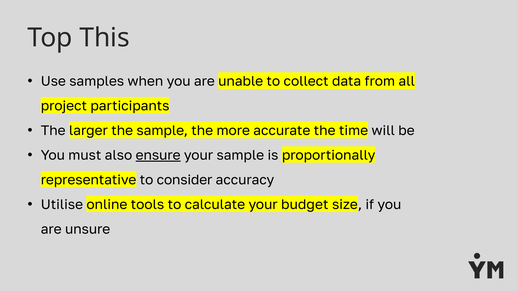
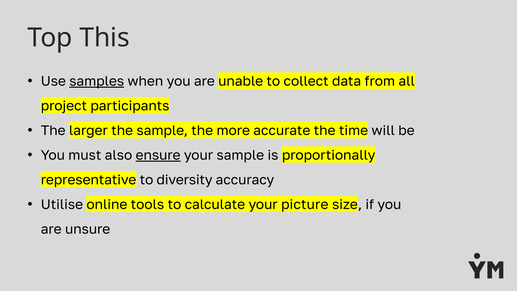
samples underline: none -> present (97, 81)
consider: consider -> diversity (185, 180)
budget: budget -> picture (305, 204)
